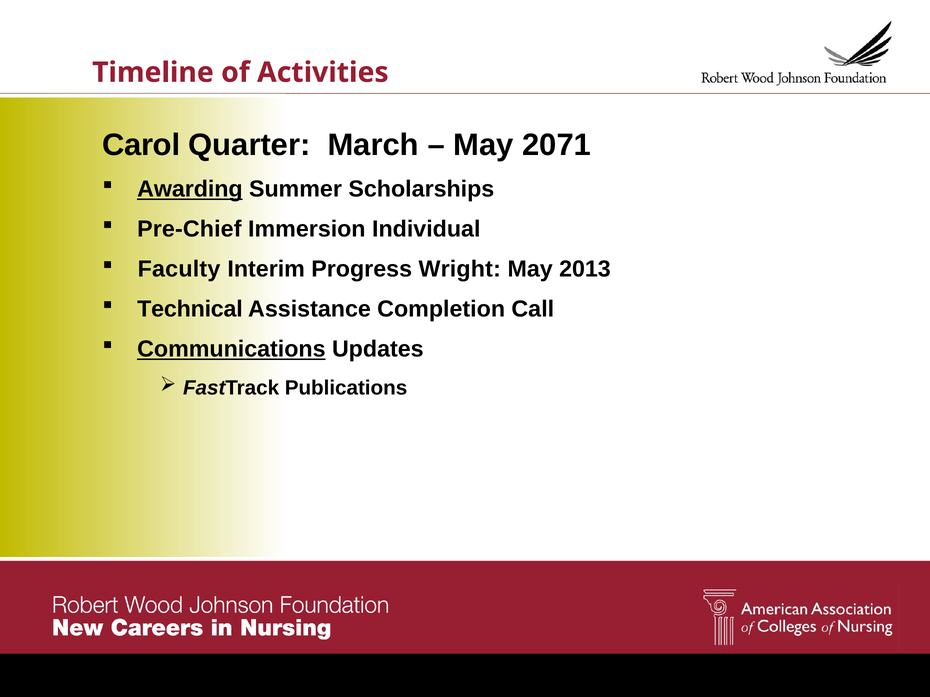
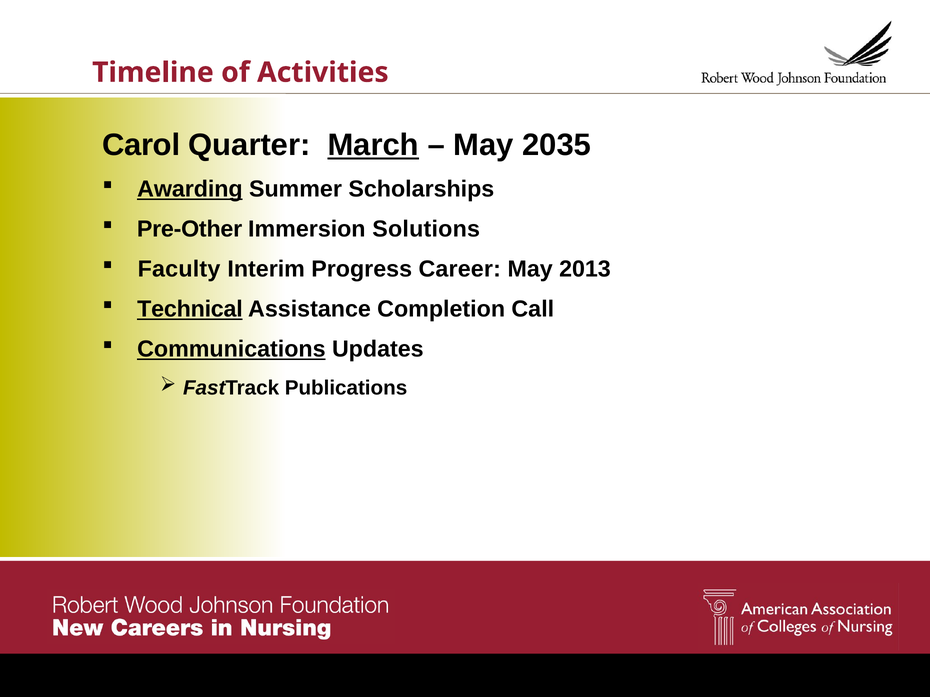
March underline: none -> present (373, 145)
2071: 2071 -> 2035 (557, 145)
Pre-Chief: Pre-Chief -> Pre-Other (190, 229)
Individual: Individual -> Solutions (426, 229)
Wright: Wright -> Career (460, 269)
Technical underline: none -> present (190, 309)
